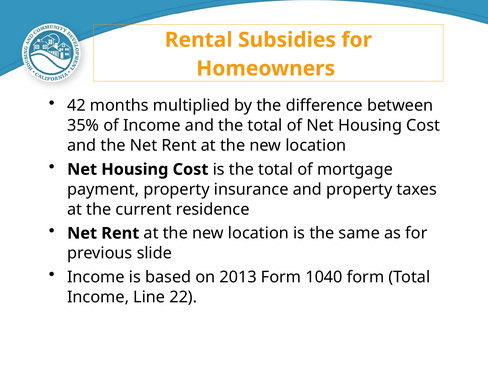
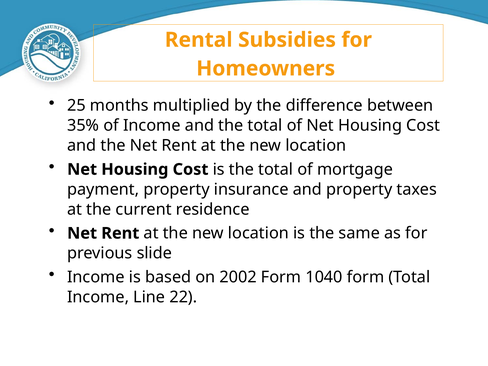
42: 42 -> 25 (76, 106)
2013: 2013 -> 2002 (238, 277)
